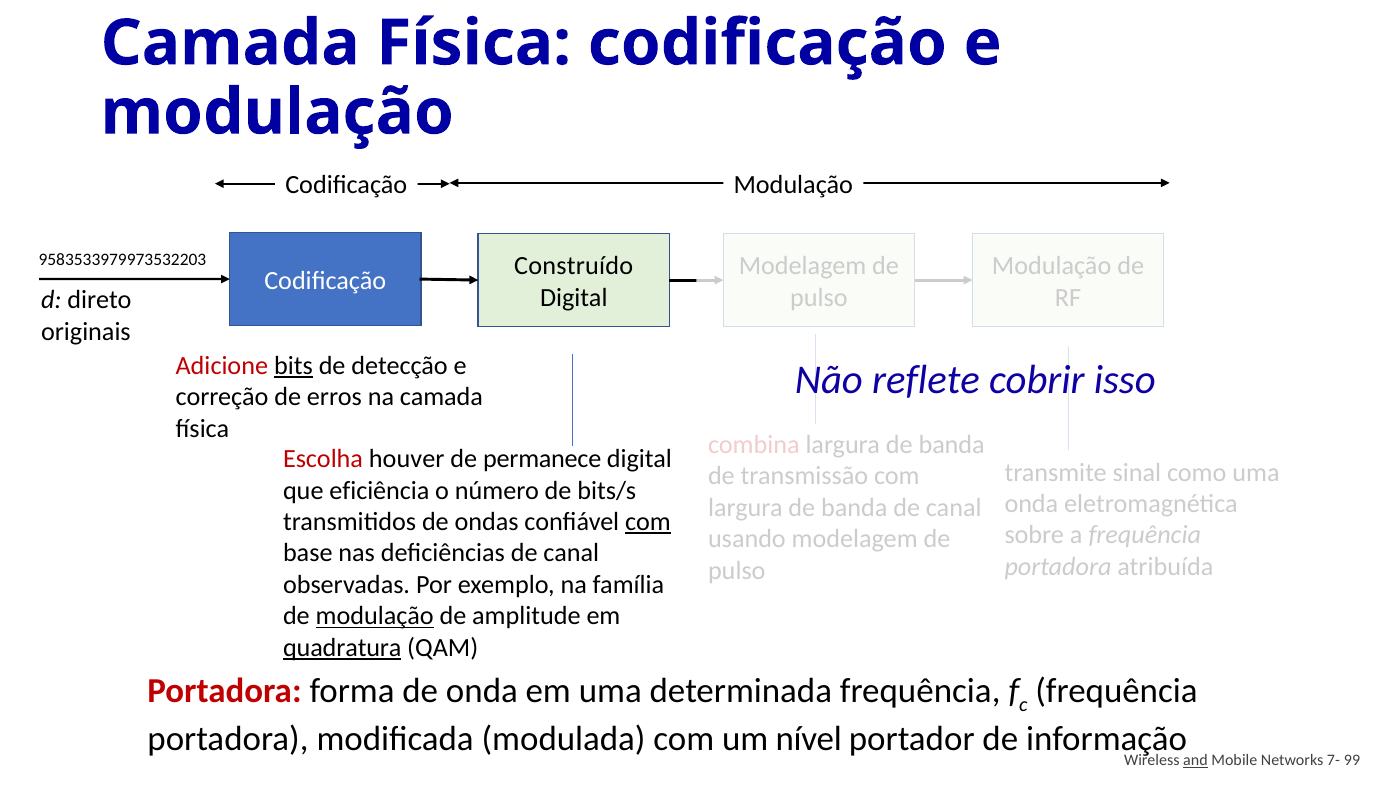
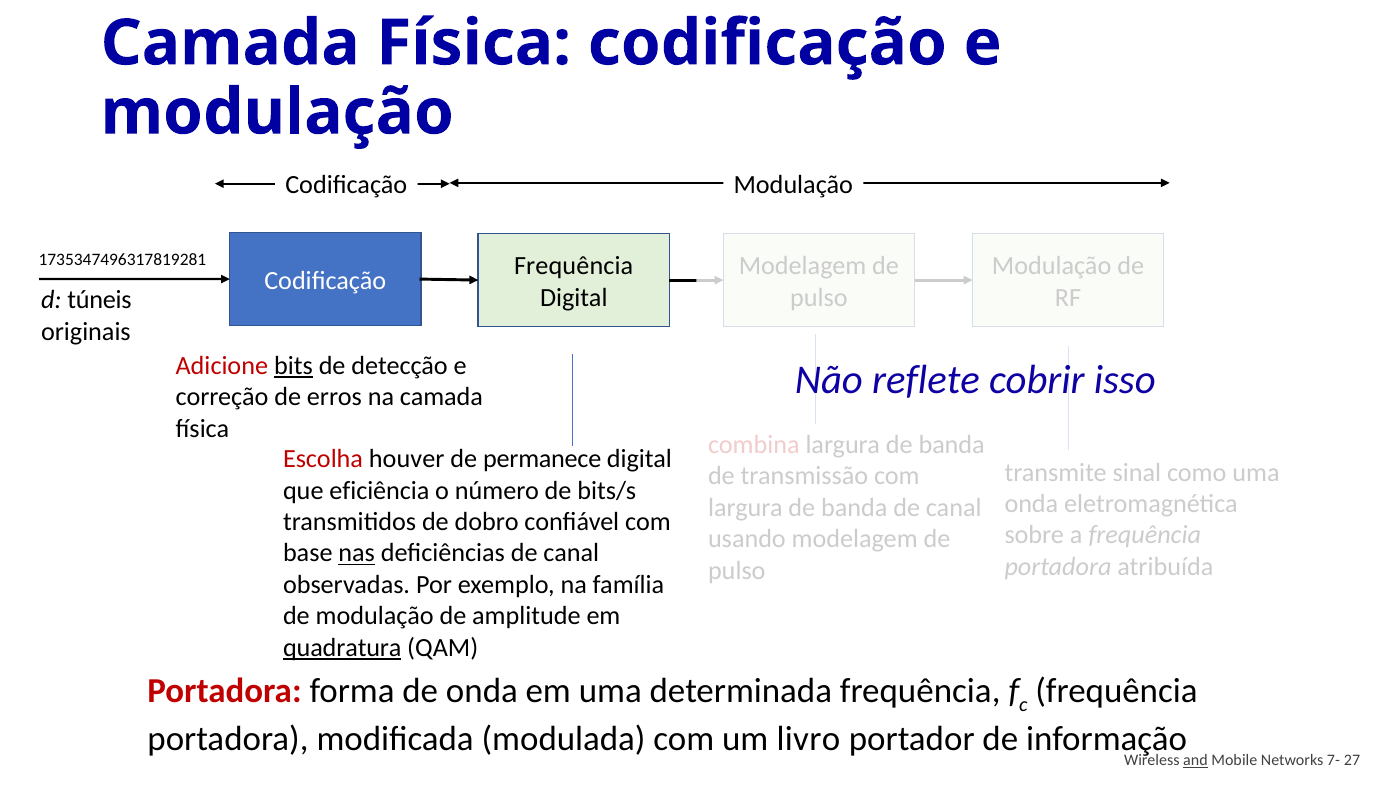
9583533979973532203: 9583533979973532203 -> 1735347496317819281 (122, 260)
Construído: Construído -> Frequência (574, 266)
direto: direto -> túneis (100, 300)
ondas: ondas -> dobro (487, 522)
com underline: present -> none (648, 522)
nas underline: none -> present (357, 553)
modulação underline: present -> none (375, 616)
nível: nível -> livro (808, 739)
99: 99 -> 27 (1352, 760)
